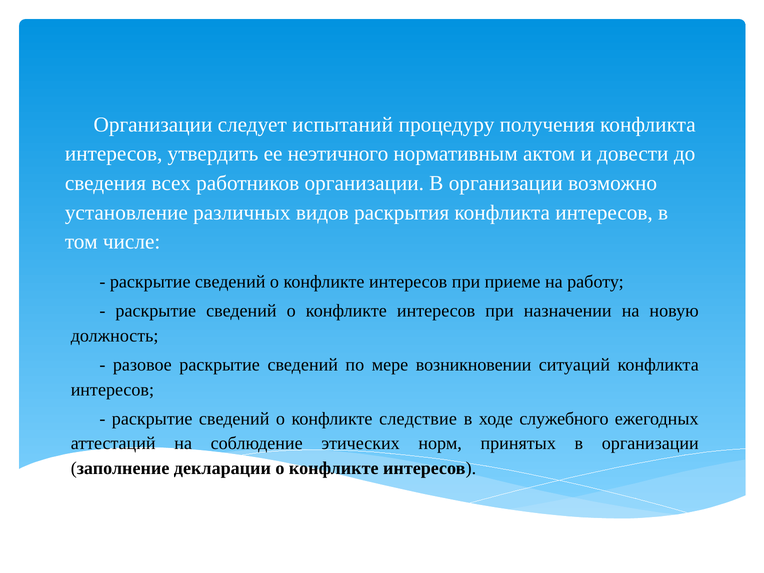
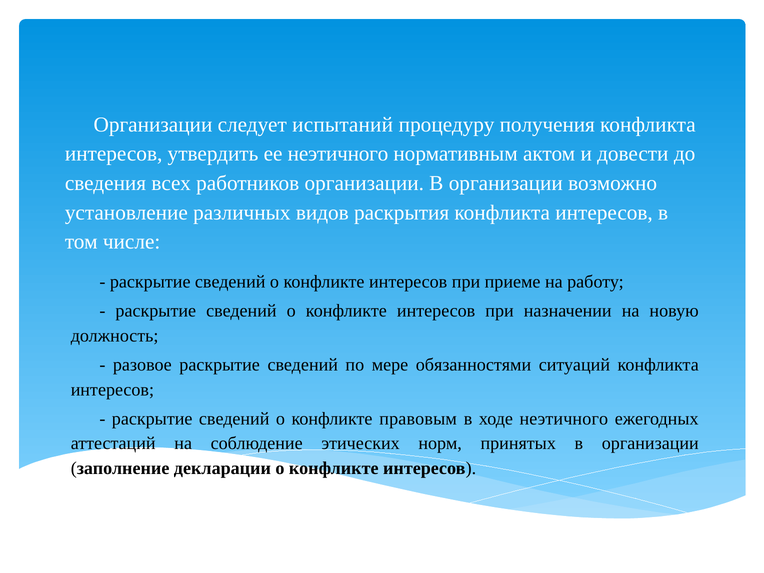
возникновении: возникновении -> обязанностями (473, 365)
следствие: следствие -> правовым (418, 419)
ходе служебного: служебного -> неэтичного (564, 419)
